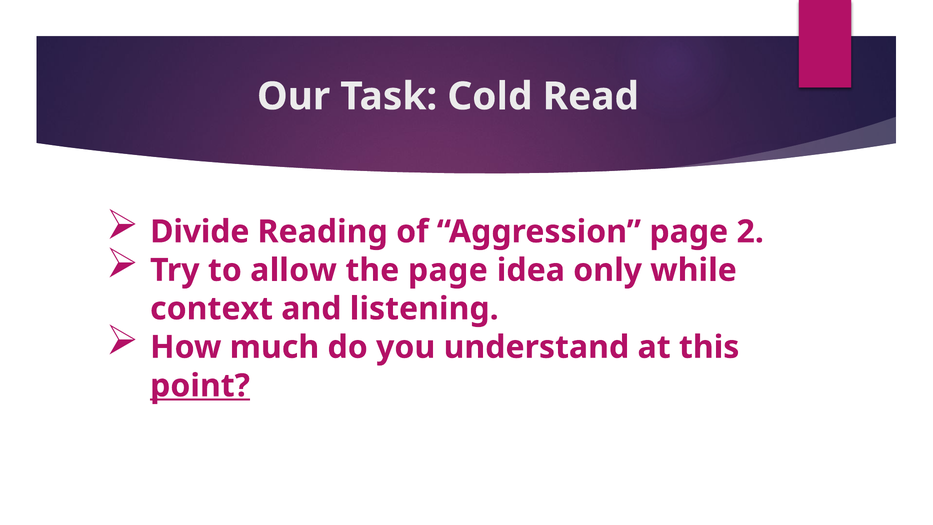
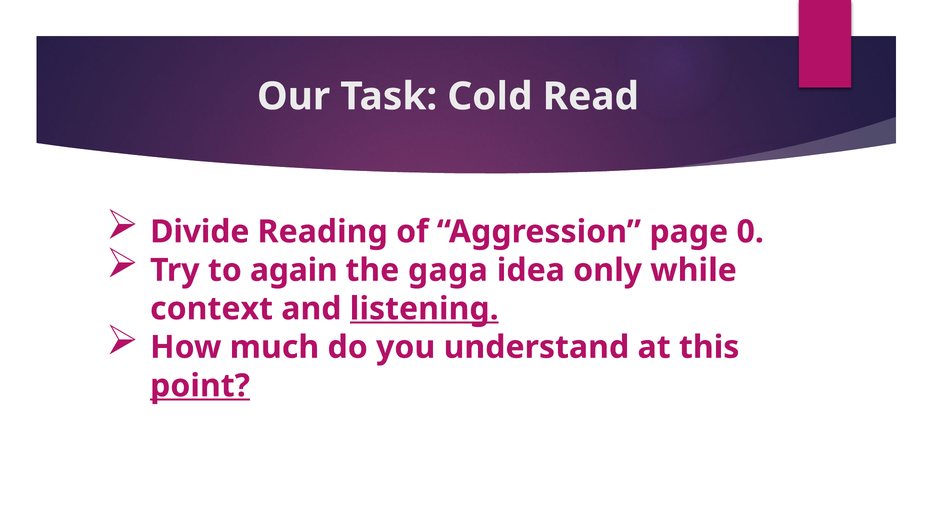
2: 2 -> 0 (750, 232)
allow: allow -> again (294, 270)
the page: page -> gaga (448, 270)
listening underline: none -> present (424, 309)
